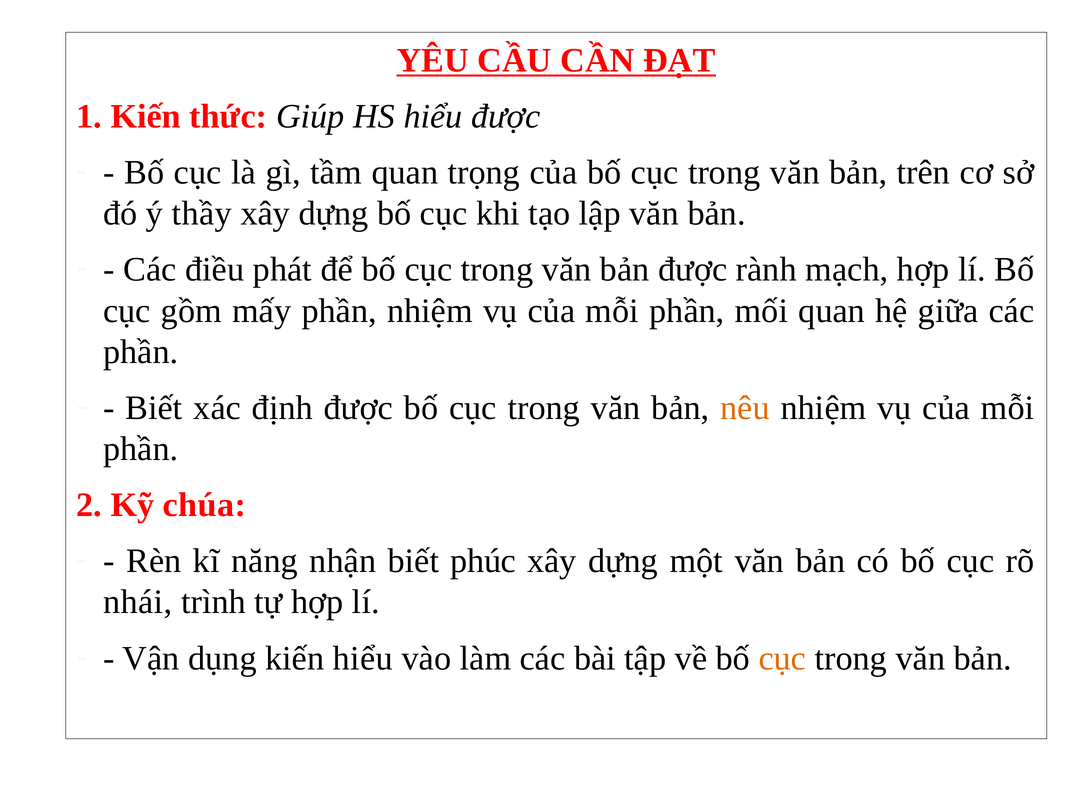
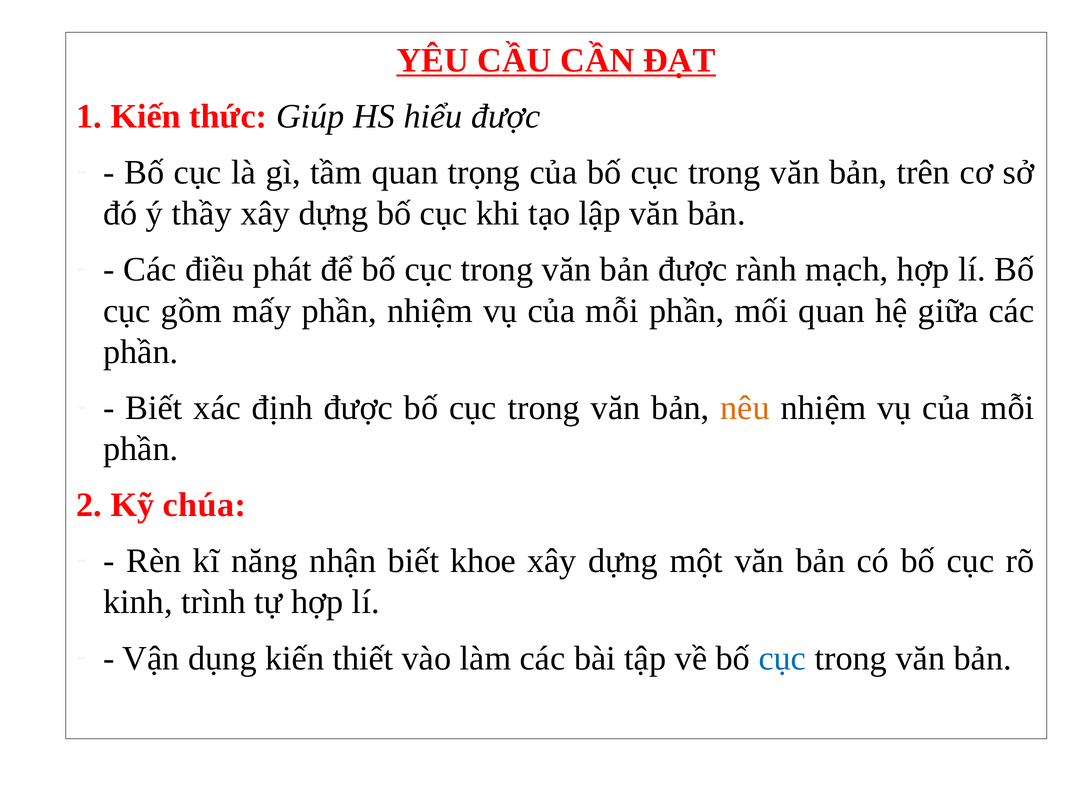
phúc: phúc -> khoe (483, 561)
nhái: nhái -> kinh (138, 602)
kiến hiểu: hiểu -> thiết (363, 658)
cục colour: orange -> blue (782, 658)
